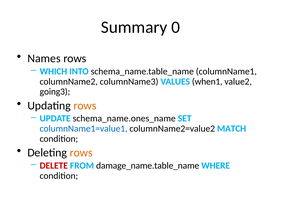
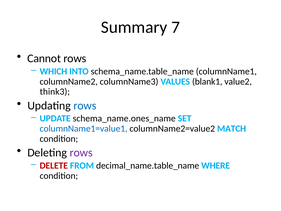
0: 0 -> 7 (176, 27)
Names: Names -> Cannot (44, 58)
when1: when1 -> blank1 (207, 81)
going3: going3 -> think3 (55, 92)
rows colour: orange -> blue (85, 105)
rows colour: orange -> purple (81, 153)
damage_name.table_name: damage_name.table_name -> decimal_name.table_name (148, 165)
